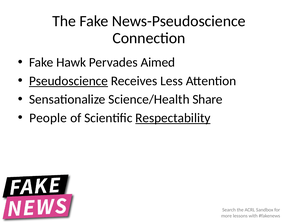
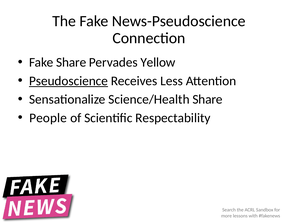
Fake Hawk: Hawk -> Share (71, 63)
Aimed: Aimed -> Yellow (158, 63)
Respectability underline: present -> none (173, 118)
